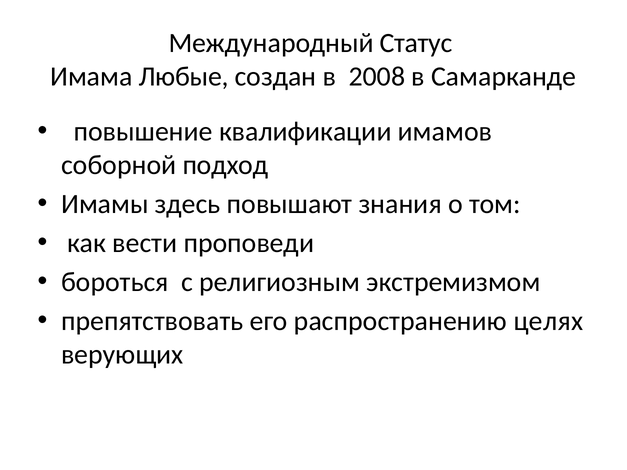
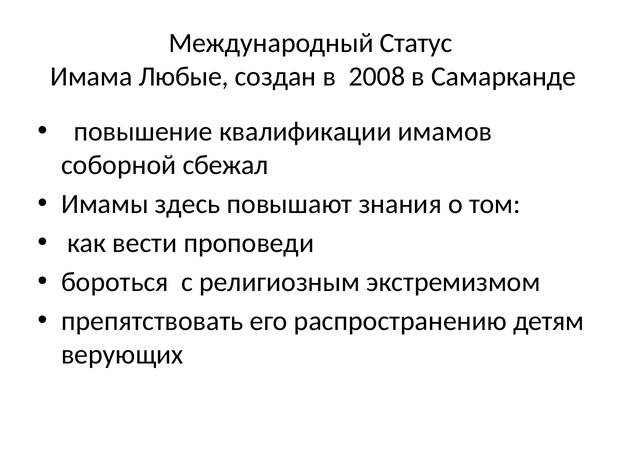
подход: подход -> сбежал (226, 165)
целях: целях -> детям (549, 321)
